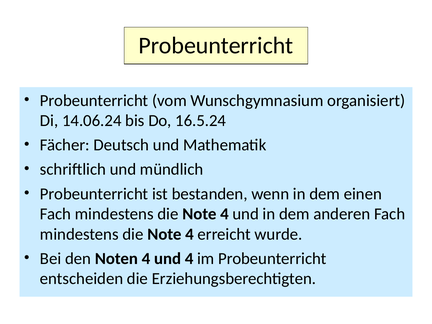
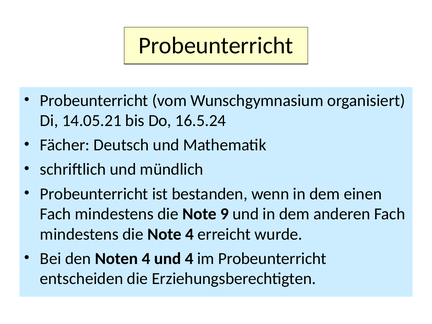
14.06.24: 14.06.24 -> 14.05.21 (92, 121)
4: 4 -> 9 (224, 214)
